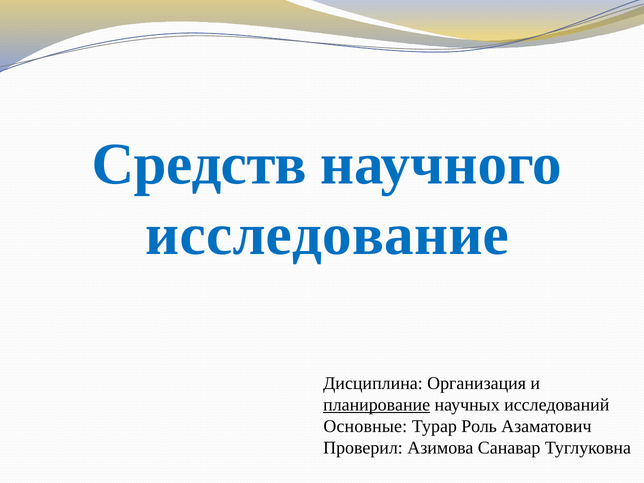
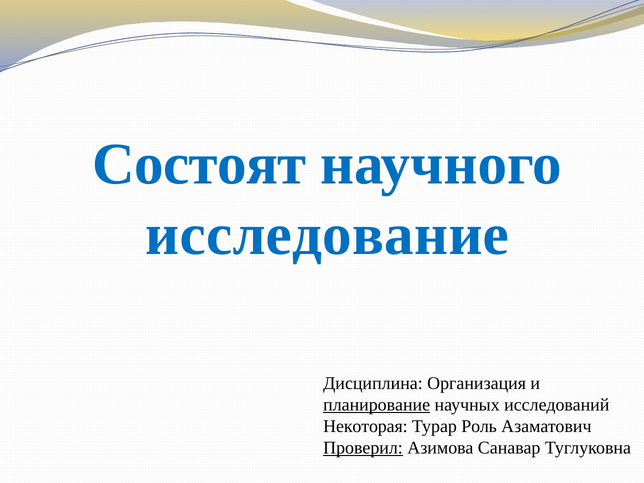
Средств: Средств -> Состоят (199, 164)
Основные: Основные -> Некоторая (365, 426)
Проверил underline: none -> present (363, 448)
